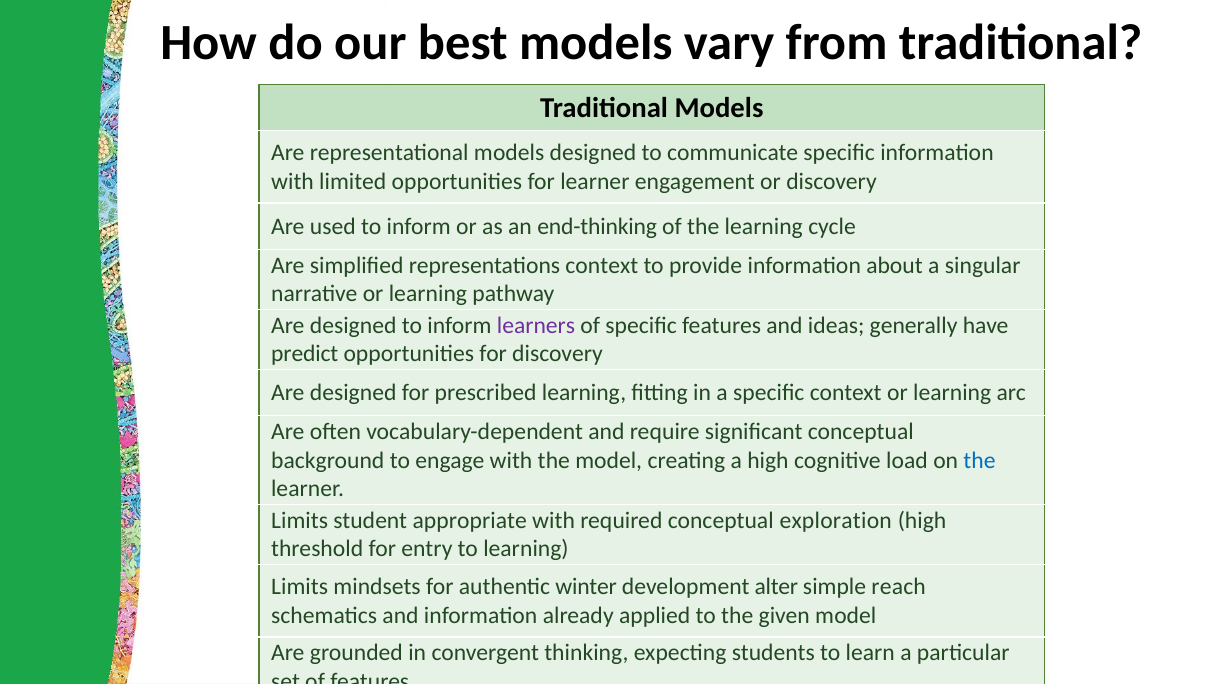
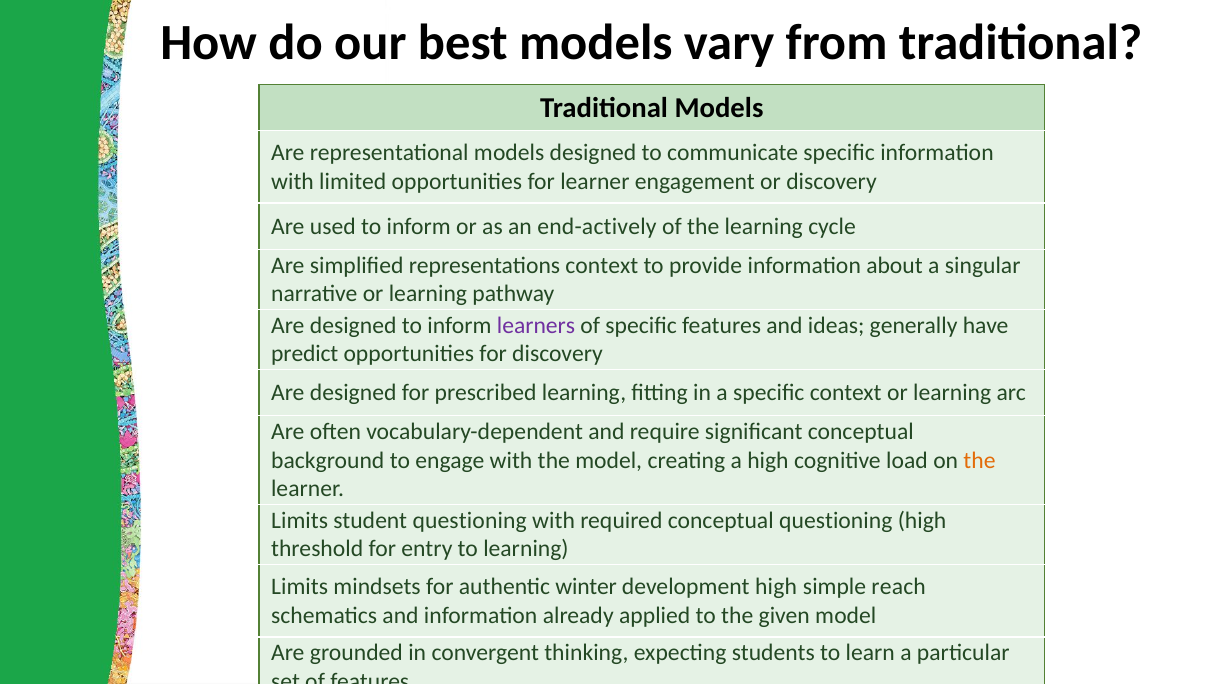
end-thinking: end-thinking -> end-actively (597, 226)
the colour: blue -> orange (979, 460)
student appropriate: appropriate -> questioning (470, 520)
conceptual exploration: exploration -> questioning (836, 520)
development alter: alter -> high (776, 586)
